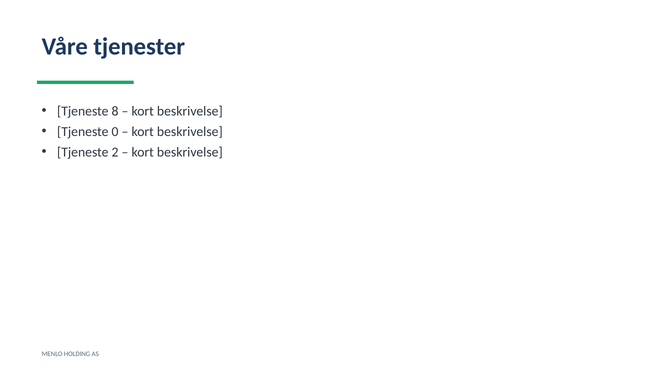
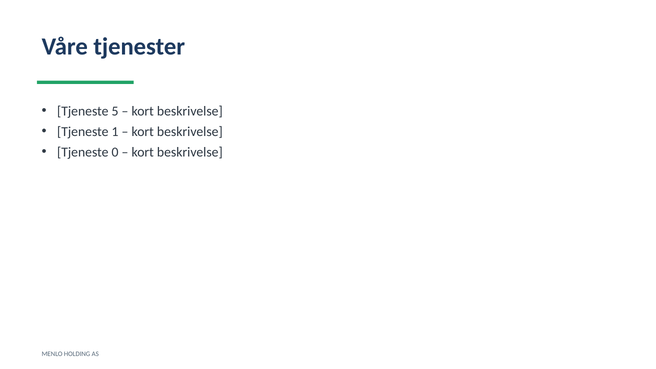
8: 8 -> 5 (115, 111)
0: 0 -> 1 (115, 132)
2: 2 -> 0 (115, 152)
